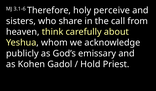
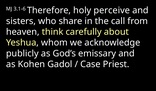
Hold: Hold -> Case (90, 64)
